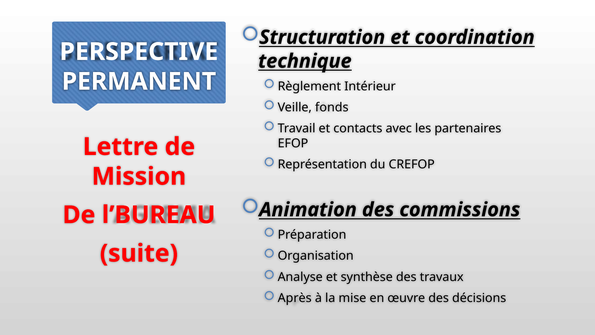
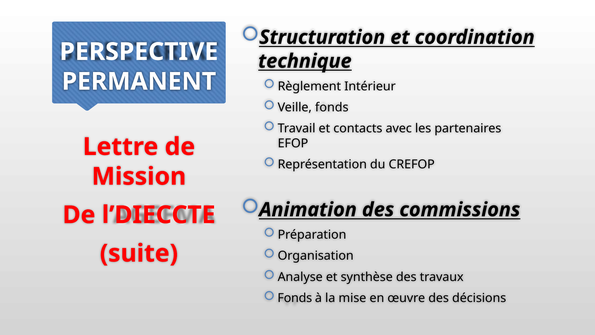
l’BUREAU: l’BUREAU -> l’DIECCTE (159, 215)
Après: Après -> Fonds (295, 298)
